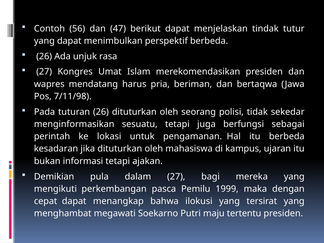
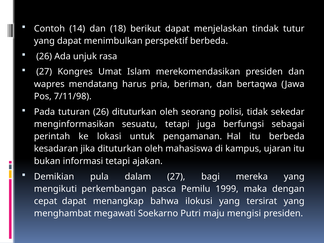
56: 56 -> 14 (77, 29)
47: 47 -> 18 (118, 29)
tertentu: tertentu -> mengisi (244, 213)
